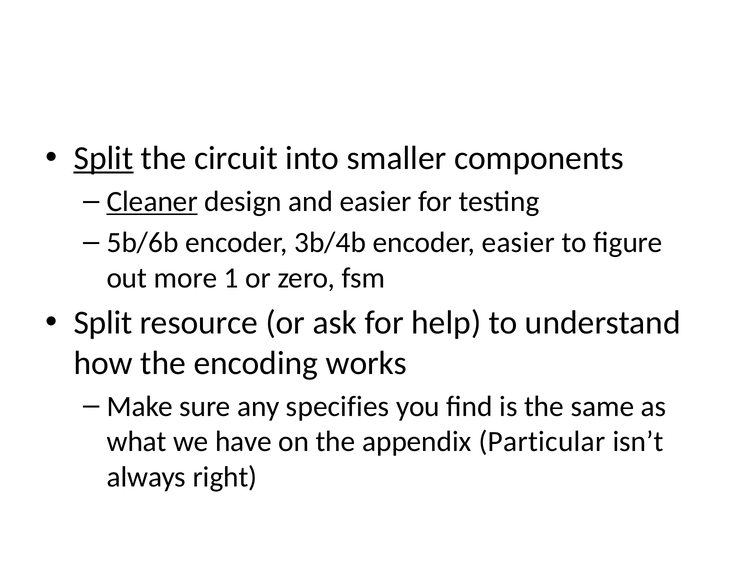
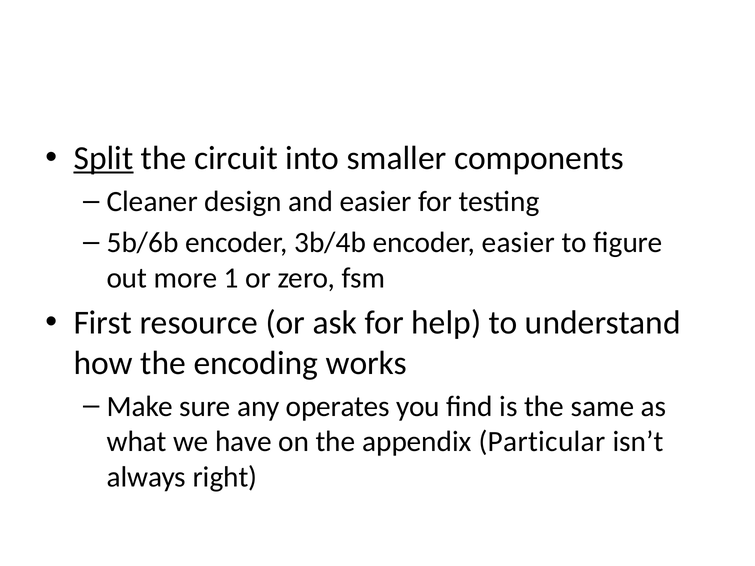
Cleaner underline: present -> none (152, 202)
Split: Split -> First (103, 323)
specifies: specifies -> operates (338, 407)
